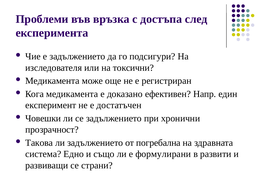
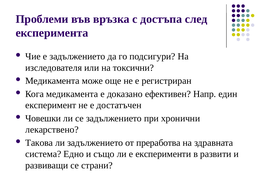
прозрачност: прозрачност -> лекарствено (52, 130)
погребална: погребална -> преработва (158, 143)
формулирани: формулирани -> експерименти (163, 154)
